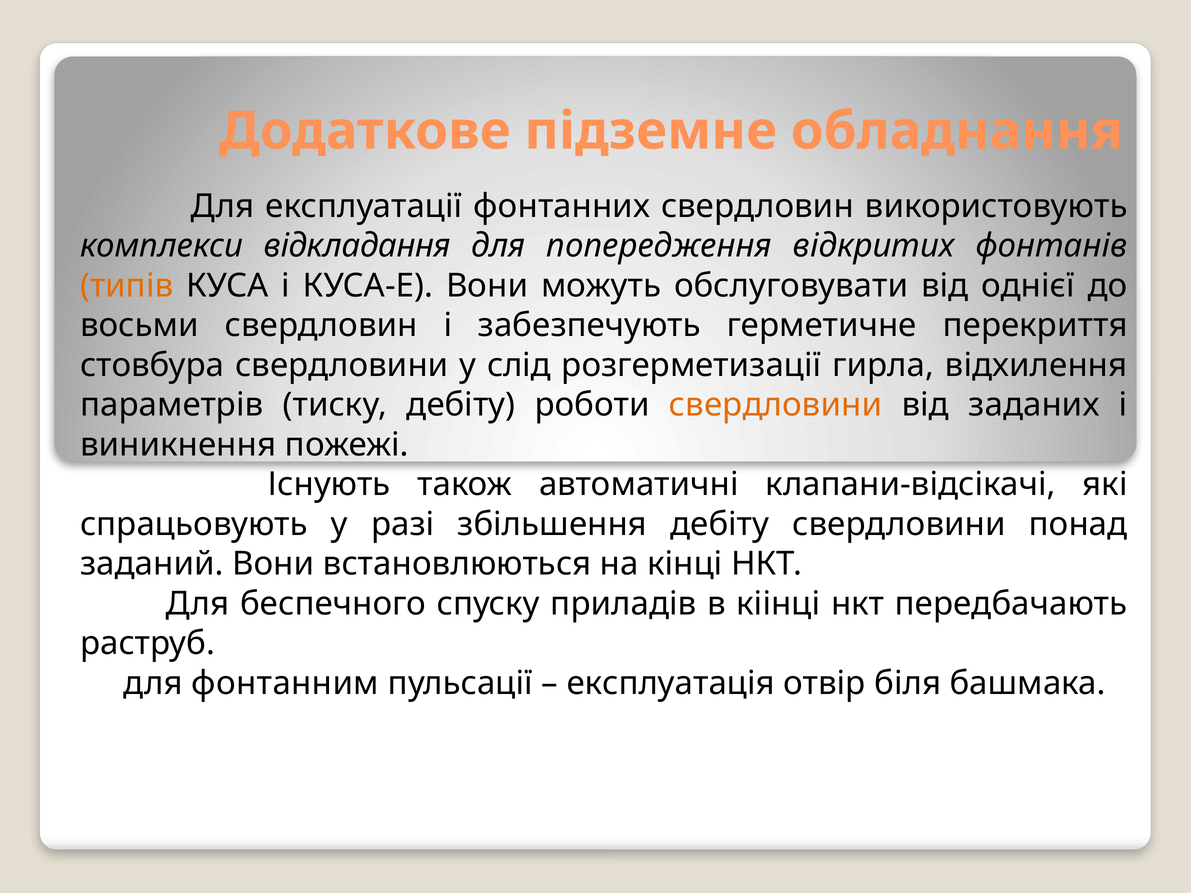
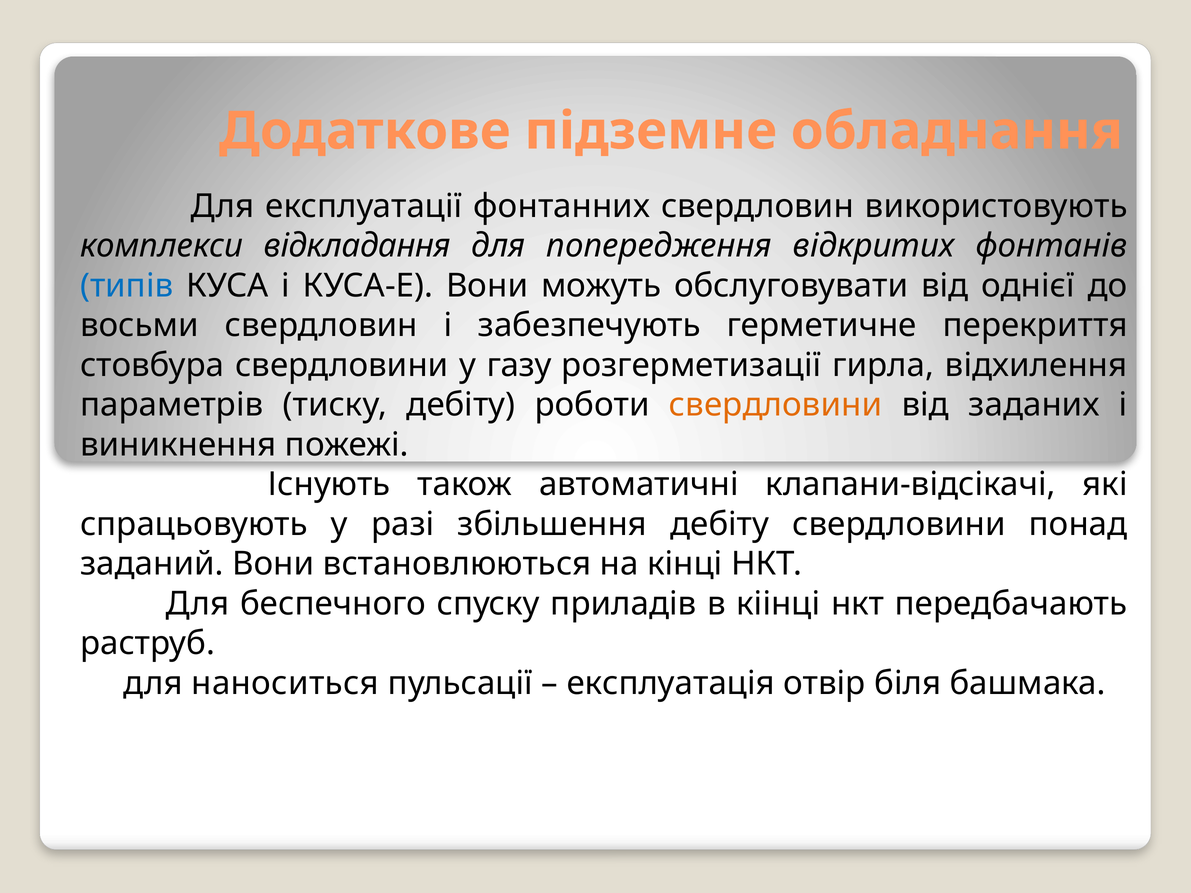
типів colour: orange -> blue (127, 286)
слід: слід -> газу (519, 365)
фонтанним: фонтанним -> наноситься (285, 683)
